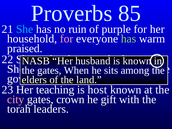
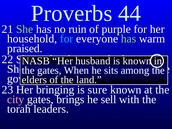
85: 85 -> 44 (130, 13)
She colour: light blue -> light green (25, 29)
for colour: pink -> light blue (67, 39)
teaching: teaching -> bringing (55, 90)
host: host -> sure (97, 90)
crown: crown -> brings (70, 99)
gift: gift -> sell (109, 99)
